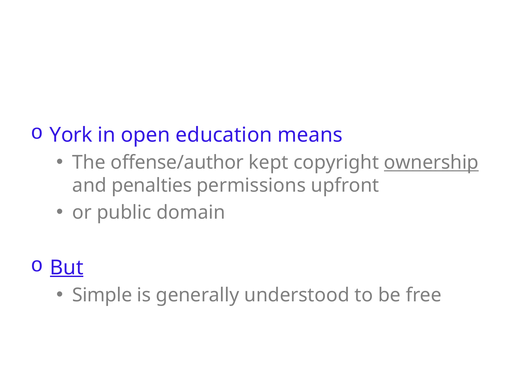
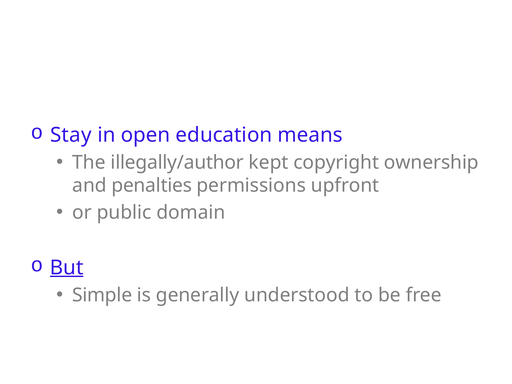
York: York -> Stay (71, 135)
offense/author: offense/author -> illegally/author (177, 163)
ownership underline: present -> none (431, 163)
